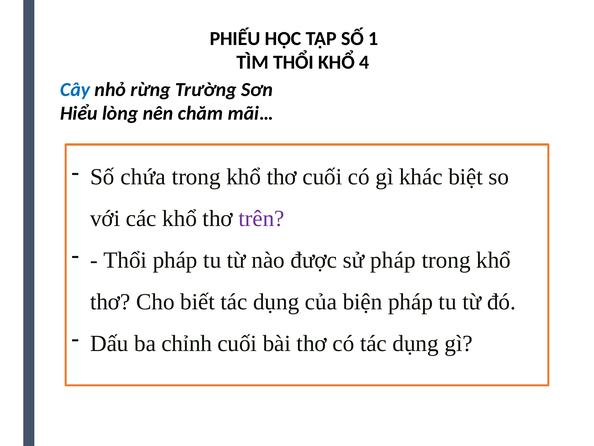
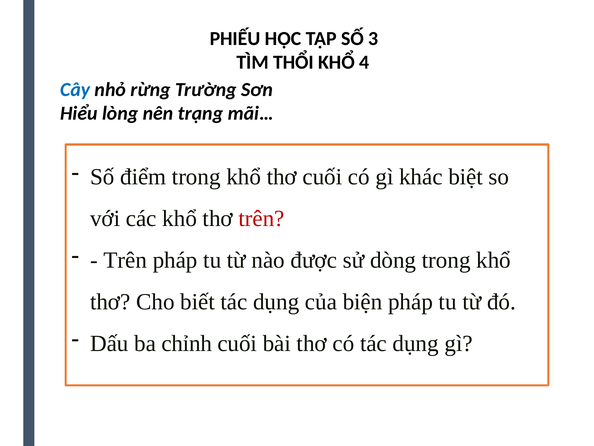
1: 1 -> 3 (373, 39)
chăm: chăm -> trạng (201, 113)
chứa: chứa -> điểm (143, 177)
trên colour: purple -> red (261, 218)
Thổi: Thổi -> Trên (125, 260)
sử pháp: pháp -> dòng (393, 260)
